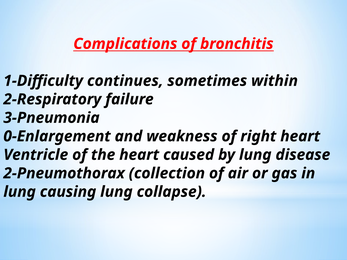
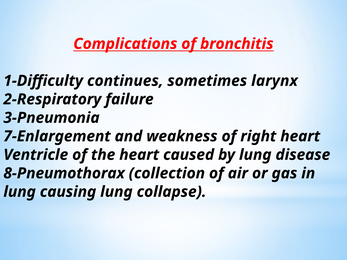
within: within -> larynx (274, 81)
0-Enlargement: 0-Enlargement -> 7-Enlargement (57, 136)
2-Pneumothorax: 2-Pneumothorax -> 8-Pneumothorax (64, 173)
